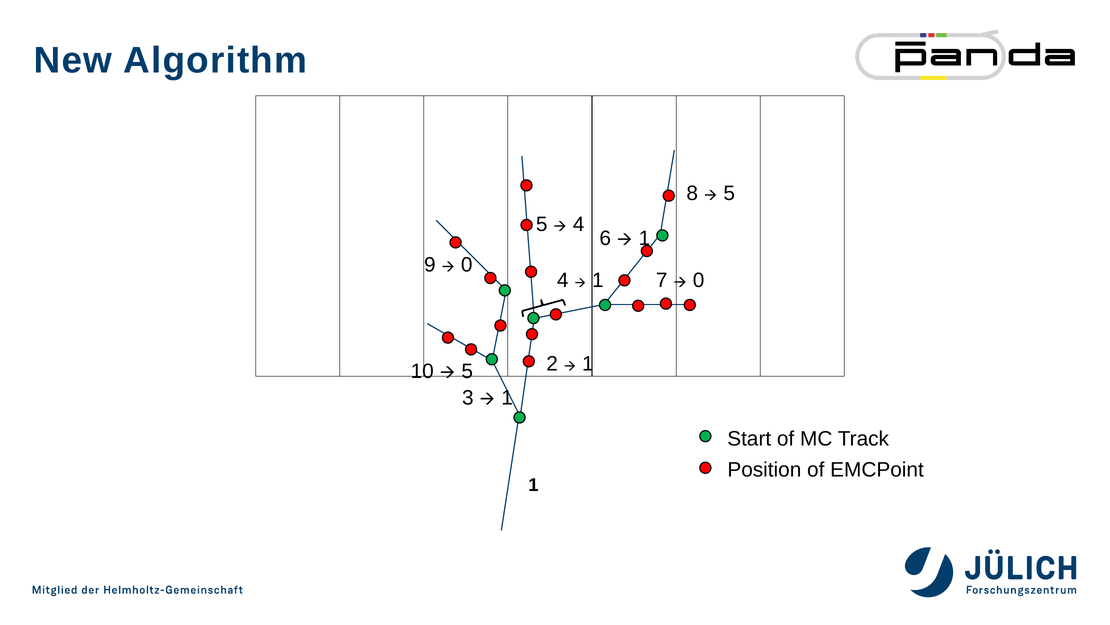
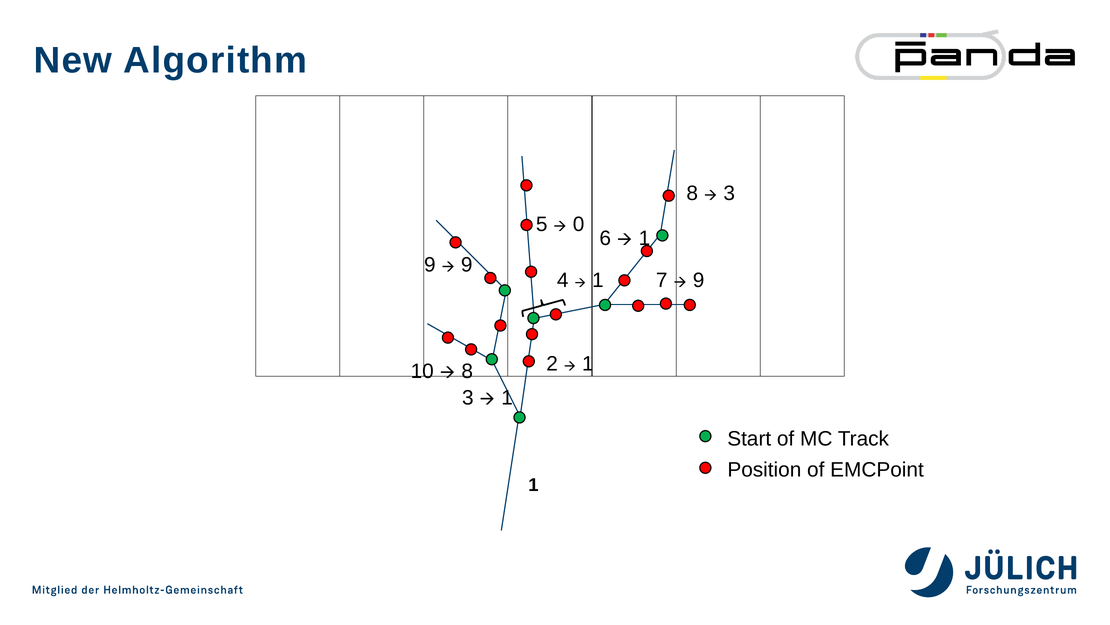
5: 5 -> 3 (729, 193)
4: 4 -> 0 (579, 224)
0: 0 -> 9 (467, 265)
0: 0 -> 9 (699, 280)
5: 5 -> 8 (467, 371)
